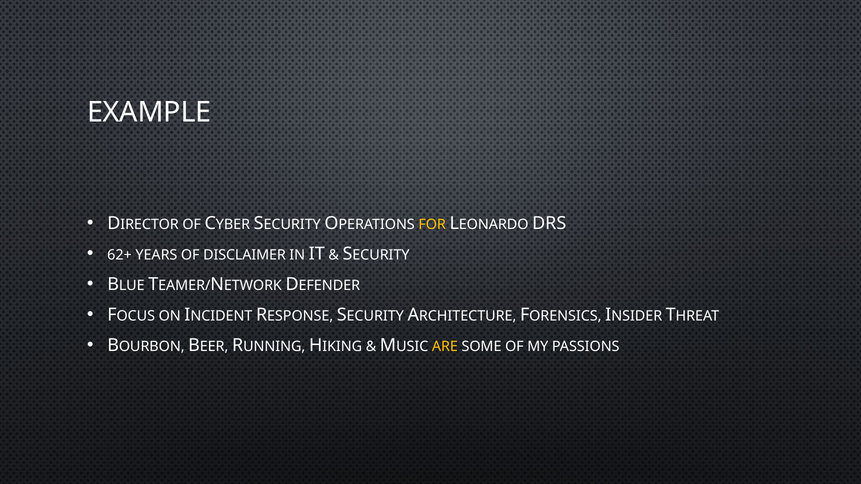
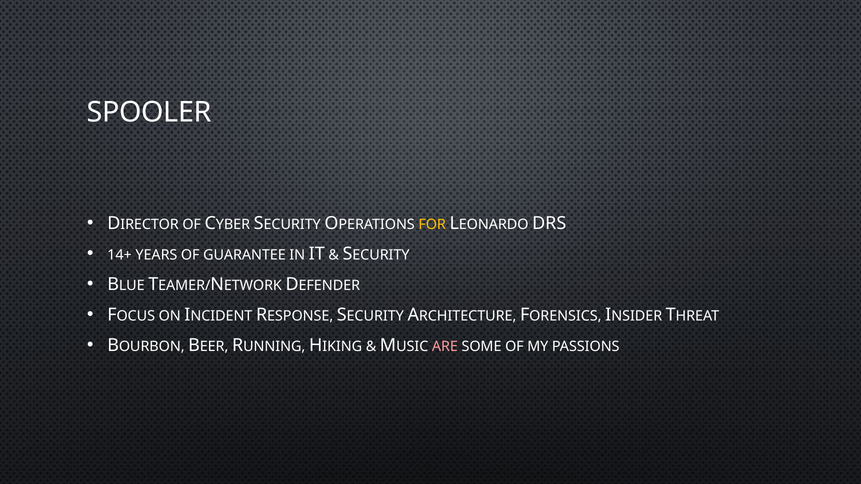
EXAMPLE: EXAMPLE -> SPOOLER (149, 112)
62+: 62+ -> 14+ (120, 255)
DISCLAIMER: DISCLAIMER -> GUARANTEE (244, 255)
ARE colour: yellow -> pink (445, 347)
